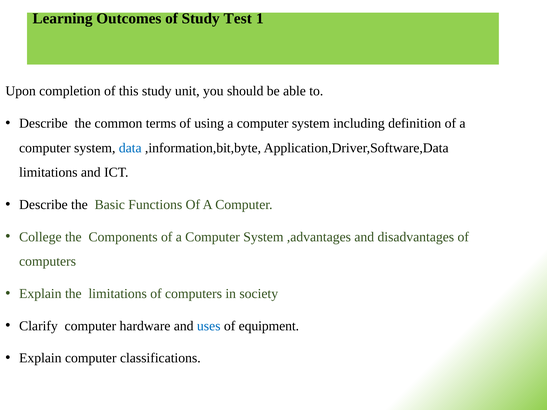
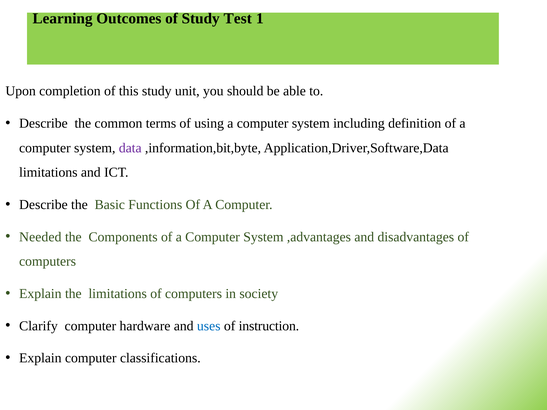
data colour: blue -> purple (130, 148)
College: College -> Needed (40, 237)
equipment: equipment -> instruction (269, 326)
